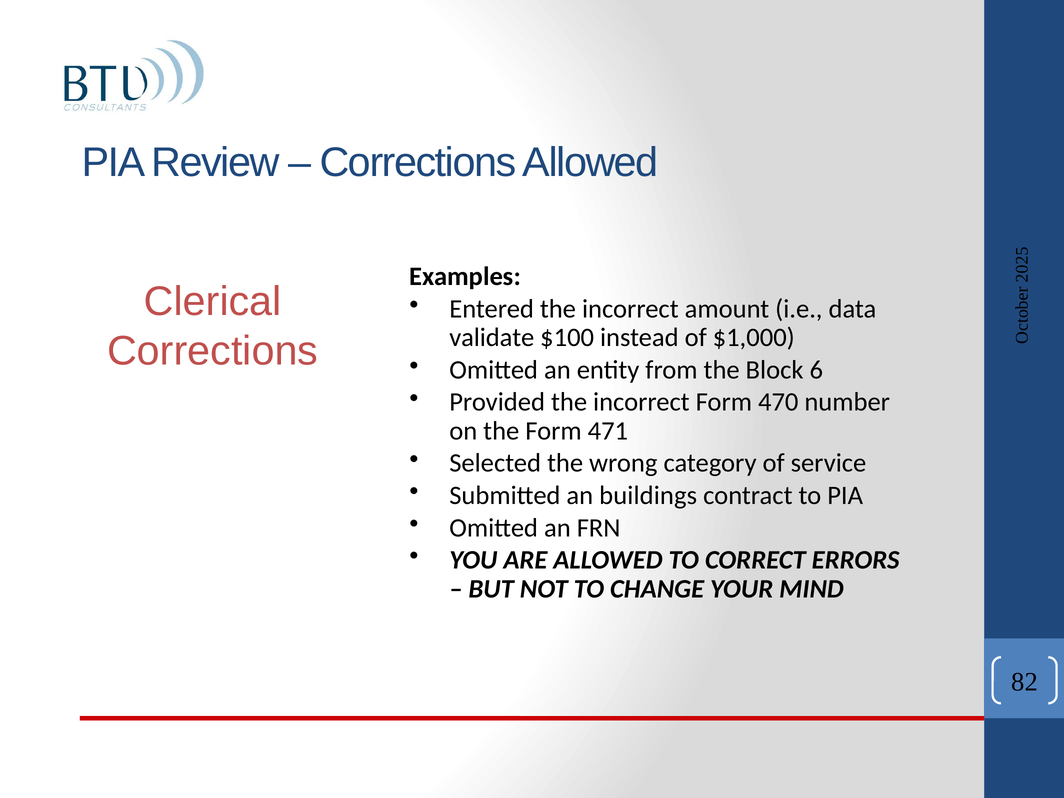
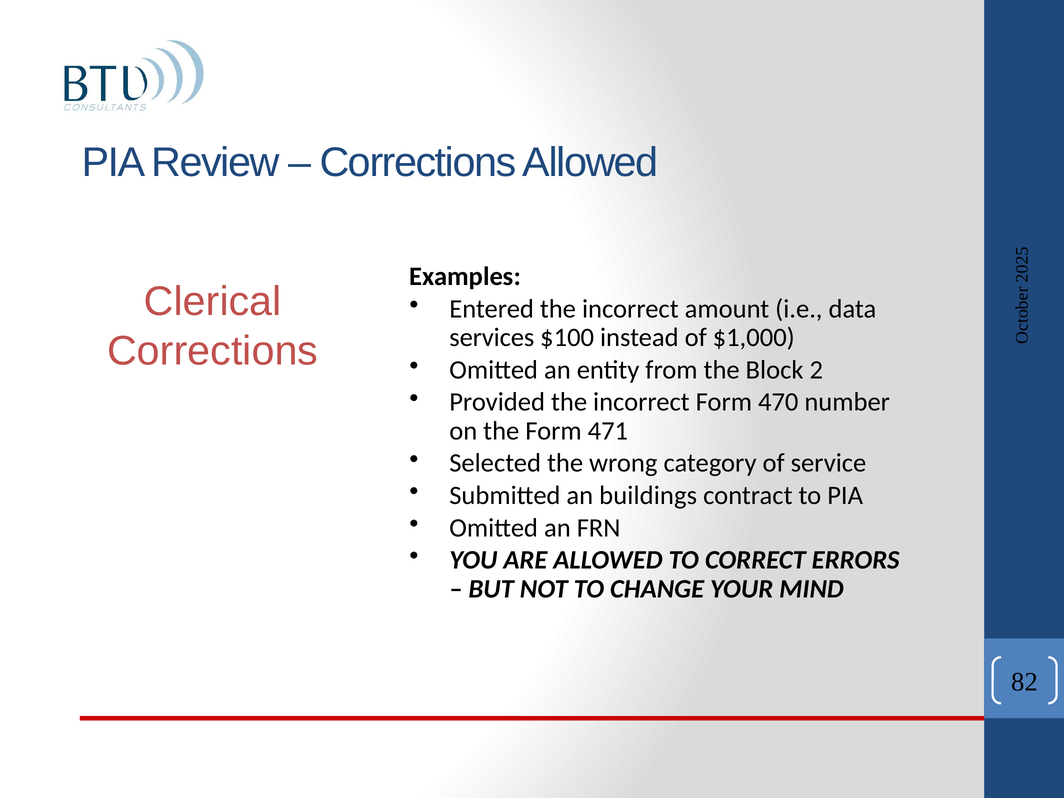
validate: validate -> services (492, 338)
Block 6: 6 -> 2 (816, 370)
